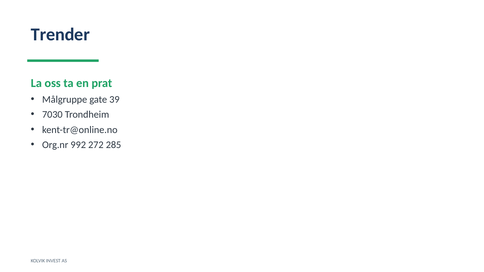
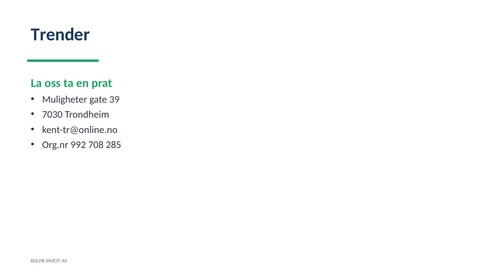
Målgruppe: Målgruppe -> Muligheter (65, 100)
272: 272 -> 708 (96, 145)
